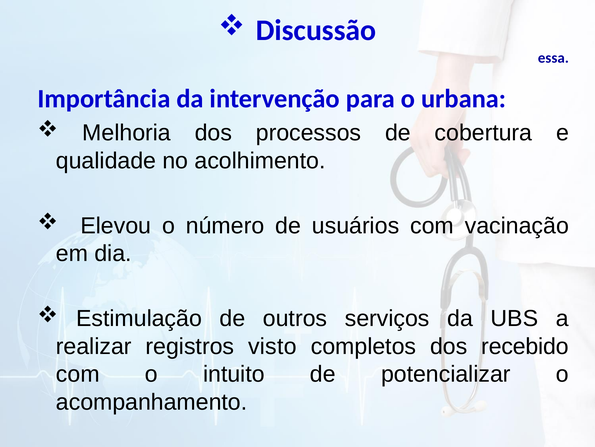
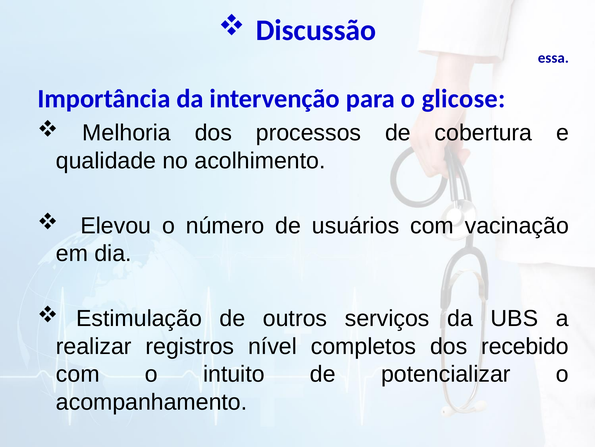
urbana: urbana -> glicose (464, 99)
visto: visto -> nível (272, 346)
